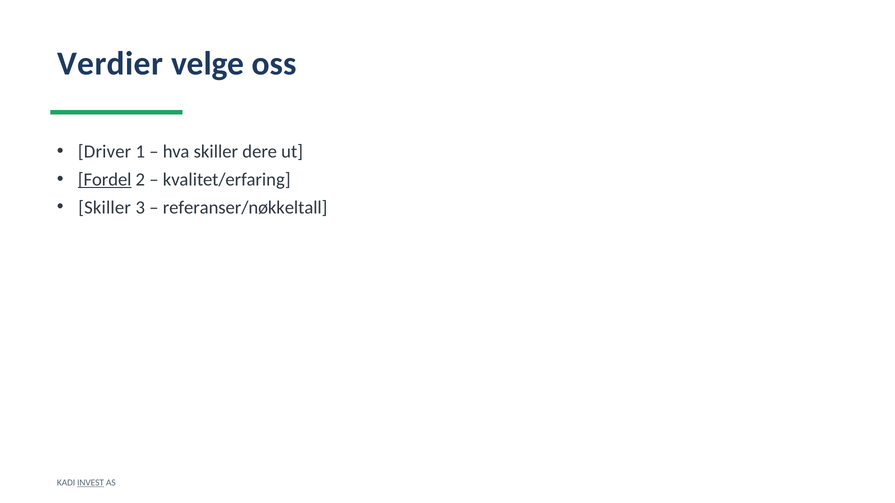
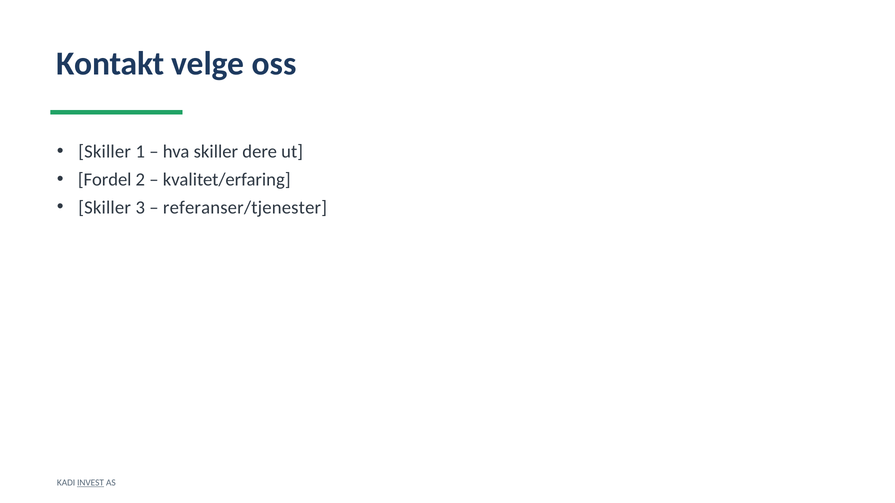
Verdier: Verdier -> Kontakt (110, 64)
Driver: Driver -> Skiller (105, 152)
Fordel underline: present -> none (105, 180)
referanser/nøkkeltall: referanser/nøkkeltall -> referanser/tjenester (245, 208)
